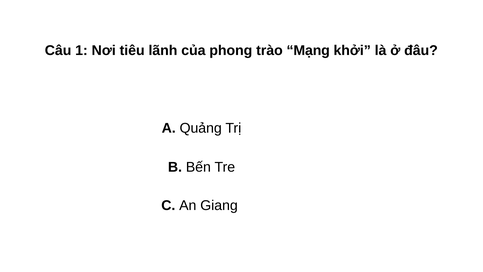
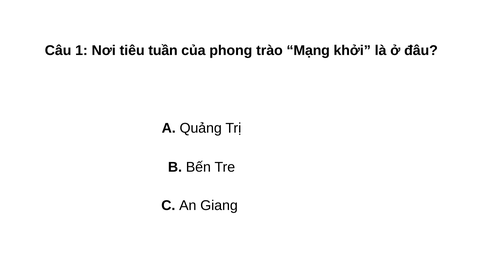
lãnh: lãnh -> tuần (163, 50)
